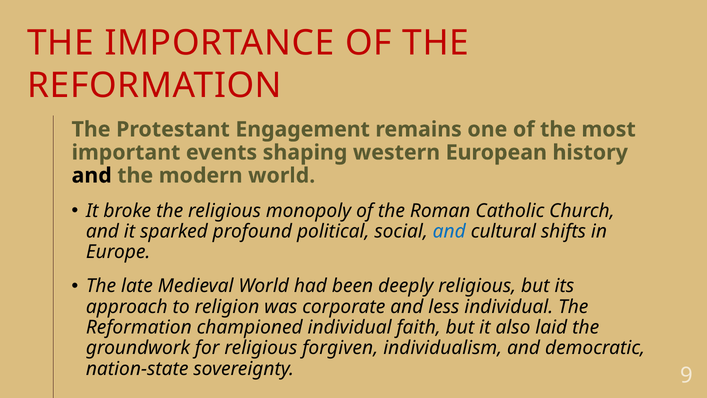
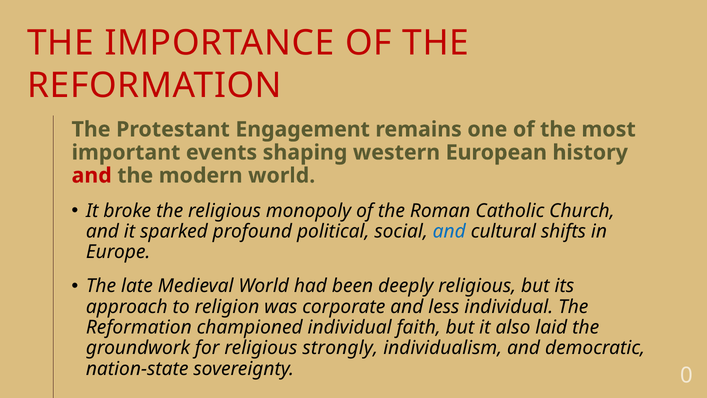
and colour: black -> red (92, 175)
forgiven: forgiven -> strongly (340, 348)
9: 9 -> 0 (687, 375)
